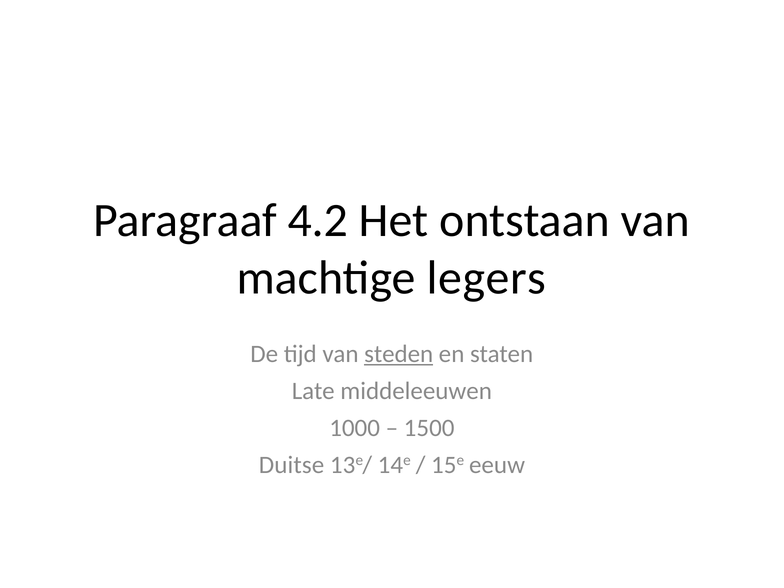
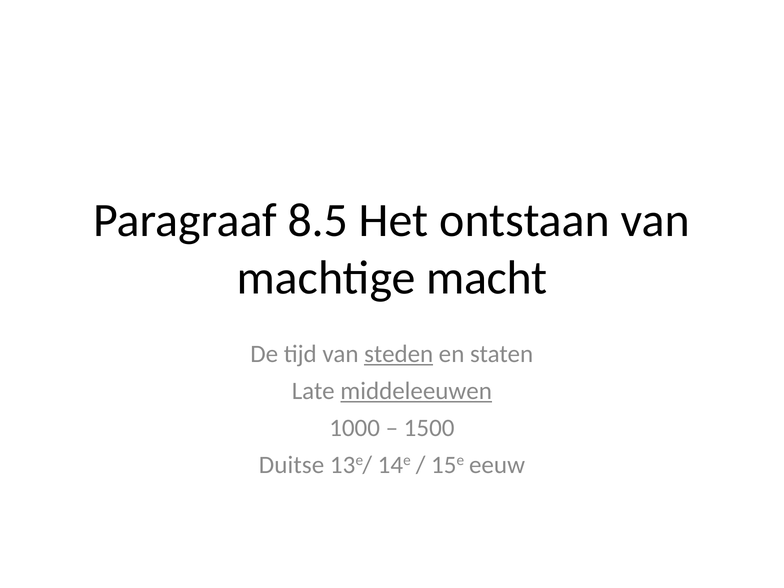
4.2: 4.2 -> 8.5 (318, 220)
legers: legers -> macht (487, 278)
middeleeuwen underline: none -> present (416, 391)
